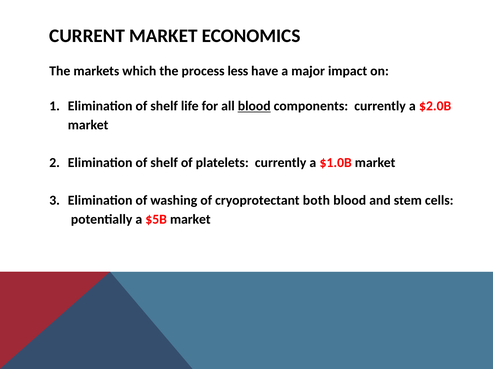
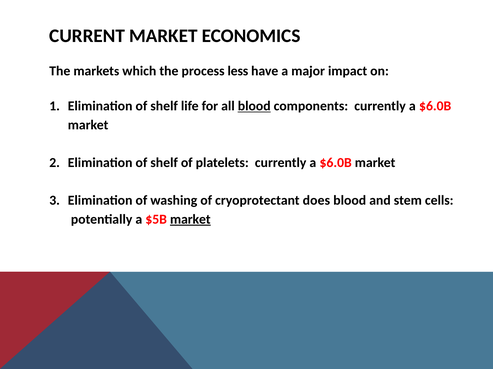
components currently a $2.0B: $2.0B -> $6.0B (435, 106)
platelets currently a $1.0B: $1.0B -> $6.0B (336, 163)
both: both -> does (316, 201)
market underline: none -> present (190, 220)
